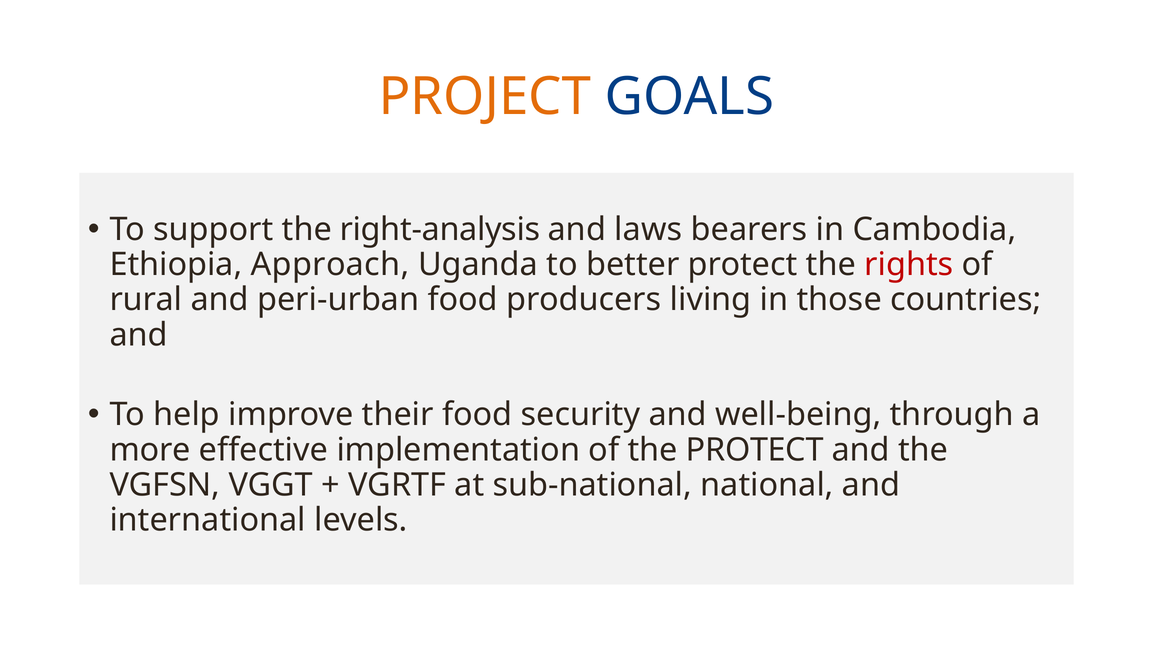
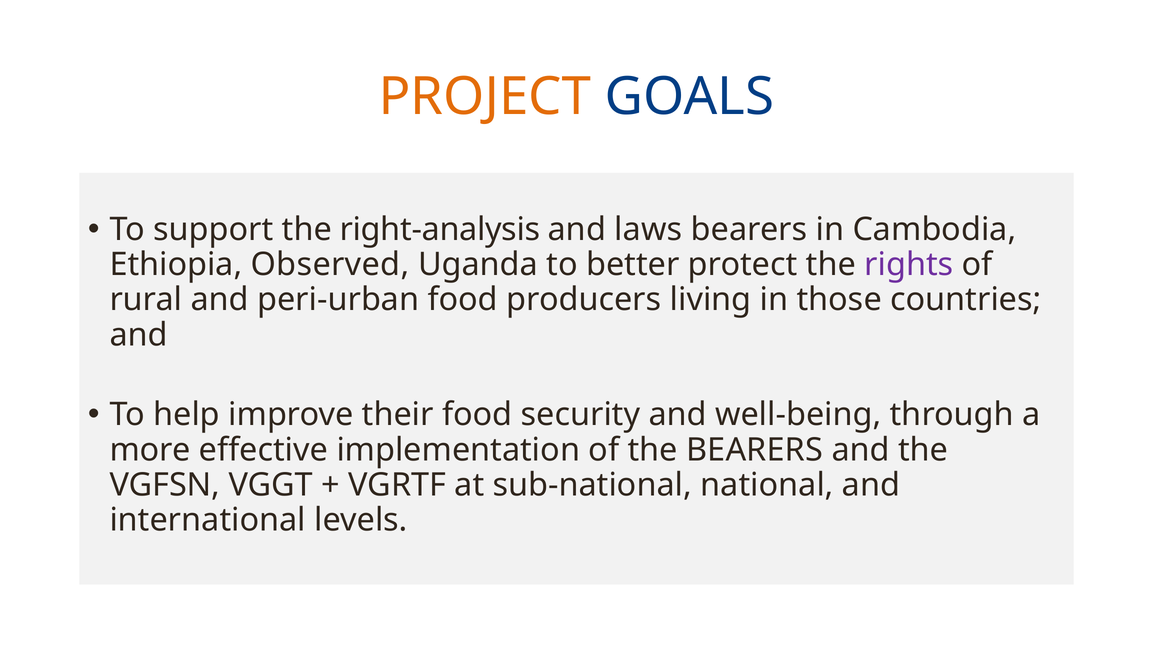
Approach: Approach -> Observed (330, 264)
rights colour: red -> purple (909, 264)
the PROTECT: PROTECT -> BEARERS (755, 449)
